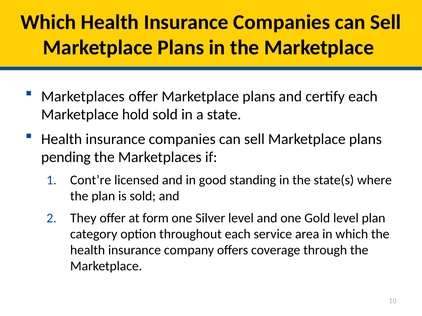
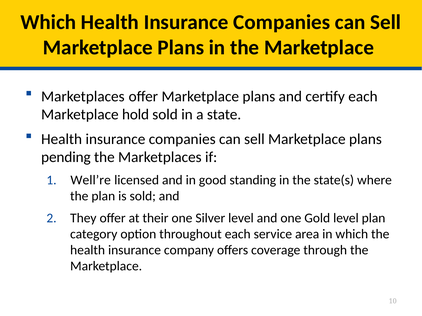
Cont’re: Cont’re -> Well’re (91, 180)
form: form -> their (156, 218)
